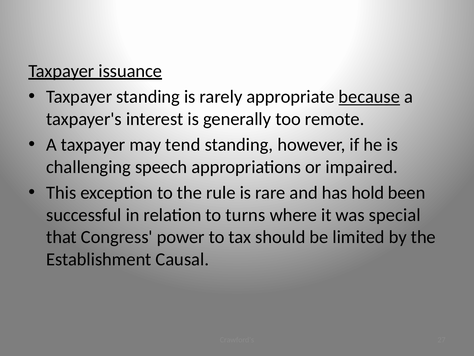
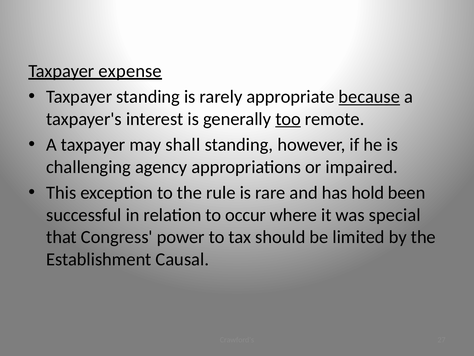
issuance: issuance -> expense (130, 71)
too underline: none -> present (288, 119)
tend: tend -> shall (183, 145)
speech: speech -> agency (161, 167)
turns: turns -> occur (246, 215)
